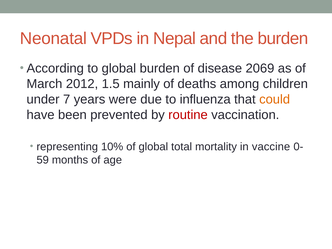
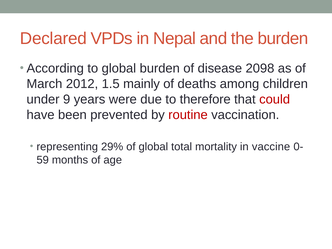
Neonatal: Neonatal -> Declared (53, 39)
2069: 2069 -> 2098 (260, 68)
7: 7 -> 9 (67, 99)
influenza: influenza -> therefore (205, 99)
could colour: orange -> red (275, 99)
10%: 10% -> 29% (112, 147)
